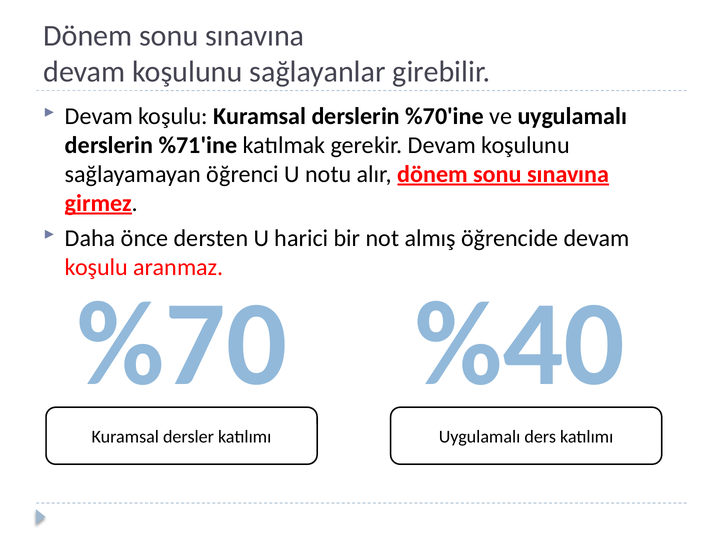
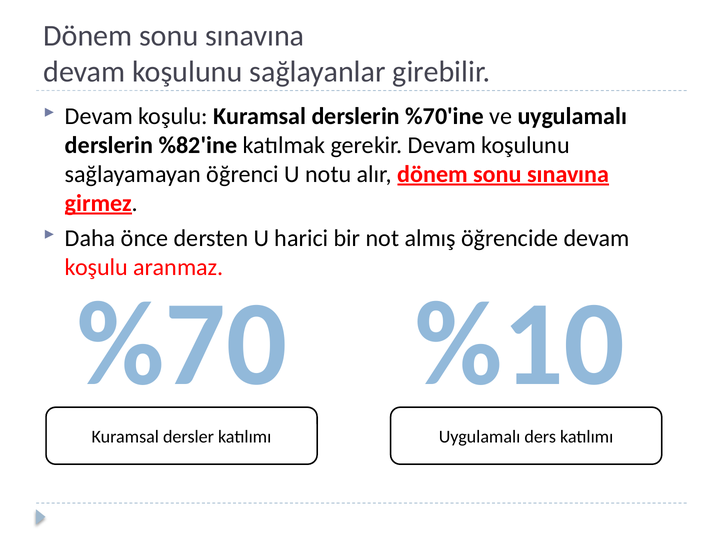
%71'ine: %71'ine -> %82'ine (198, 145)
%40: %40 -> %10 (520, 344)
